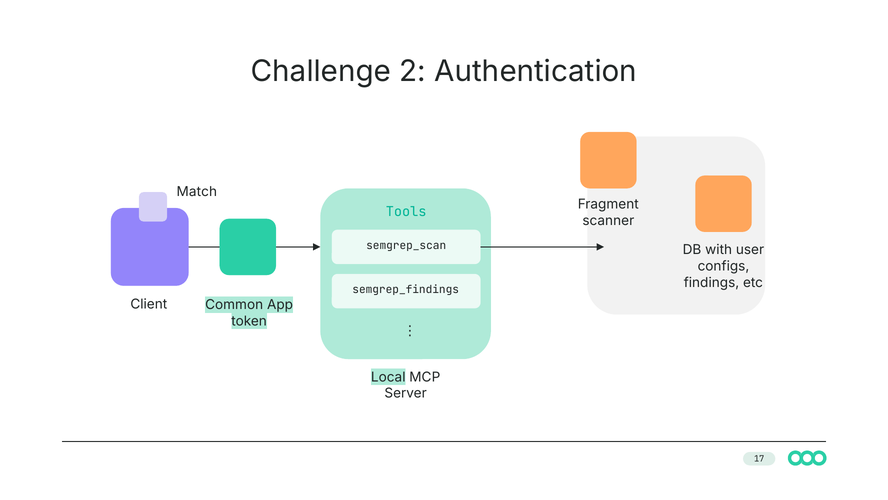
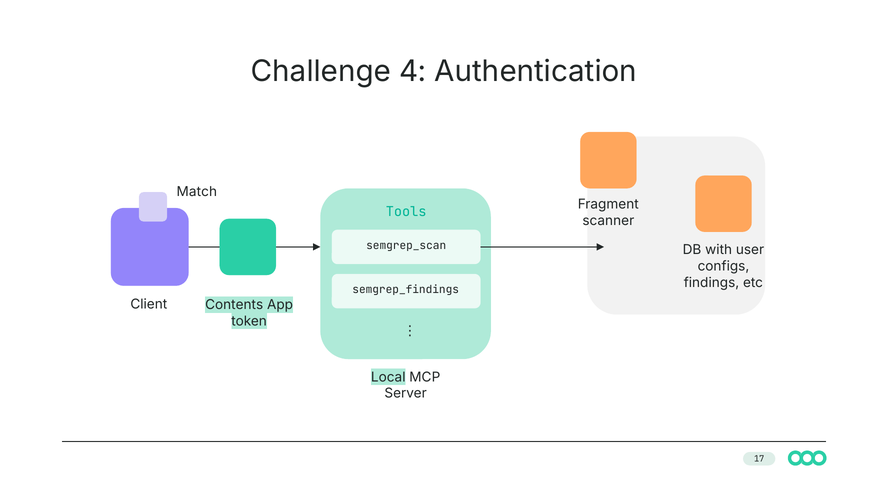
2: 2 -> 4 (413, 72)
Common: Common -> Contents (234, 305)
